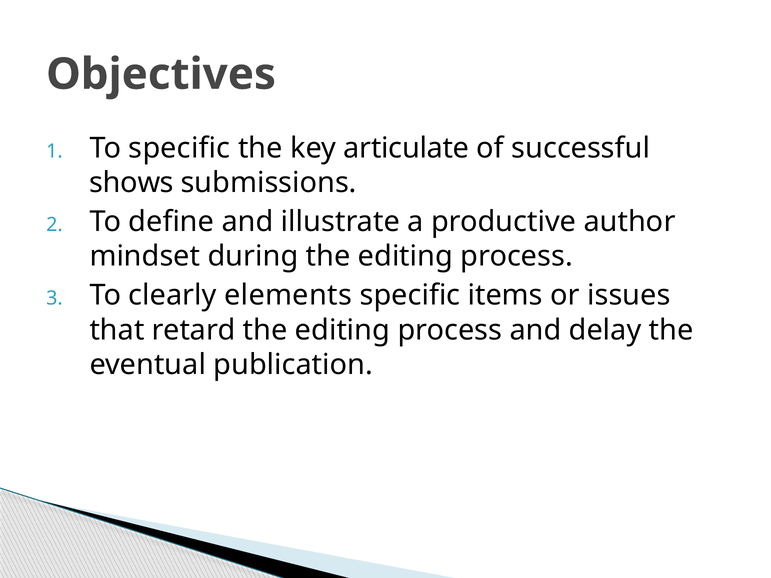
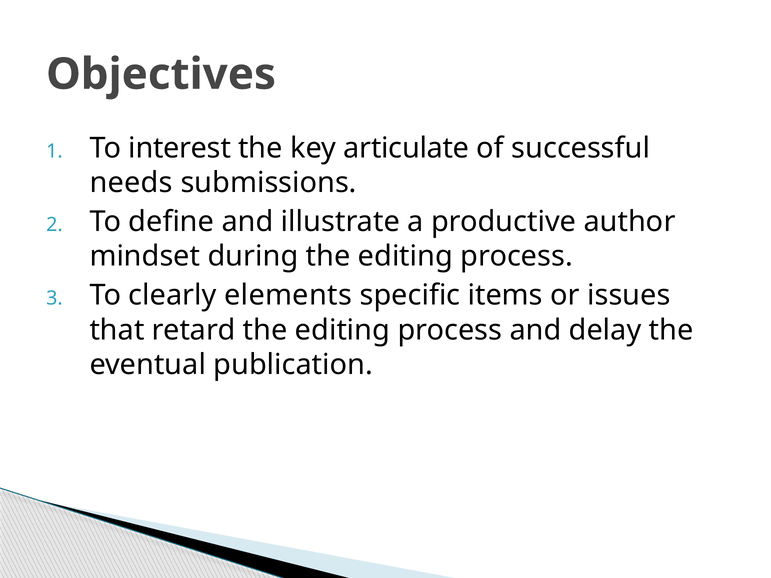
To specific: specific -> interest (180, 148)
shows: shows -> needs (131, 183)
